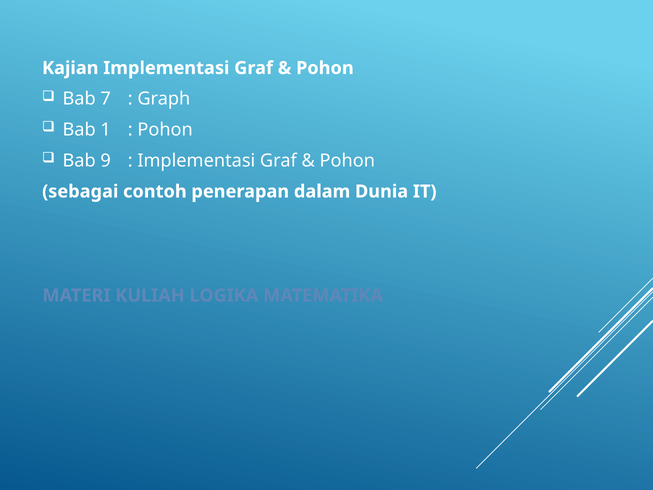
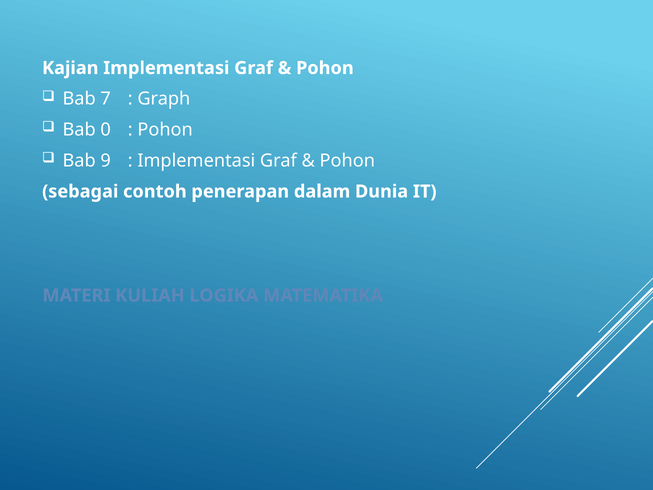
1: 1 -> 0 (106, 130)
